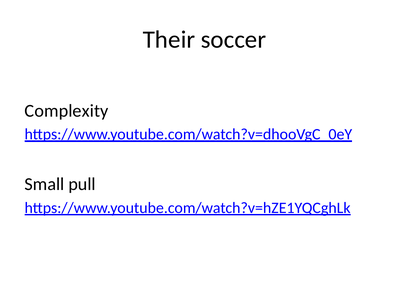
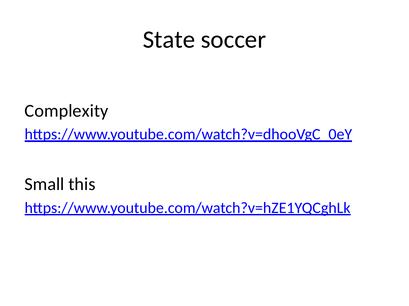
Their: Their -> State (169, 40)
pull: pull -> this (82, 185)
